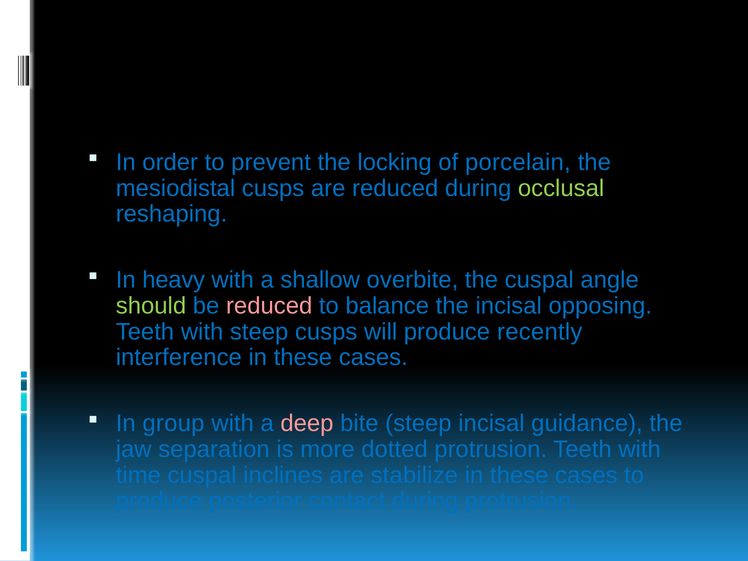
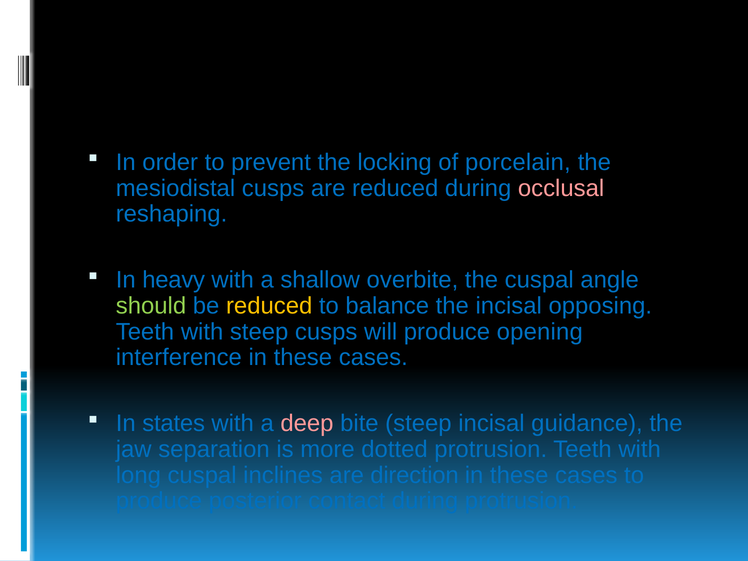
occlusal colour: light green -> pink (561, 188)
reduced colour: pink -> yellow (269, 306)
recently: recently -> opening (540, 332)
group: group -> states (174, 424)
time: time -> long (138, 475)
stabilize: stabilize -> direction (415, 475)
